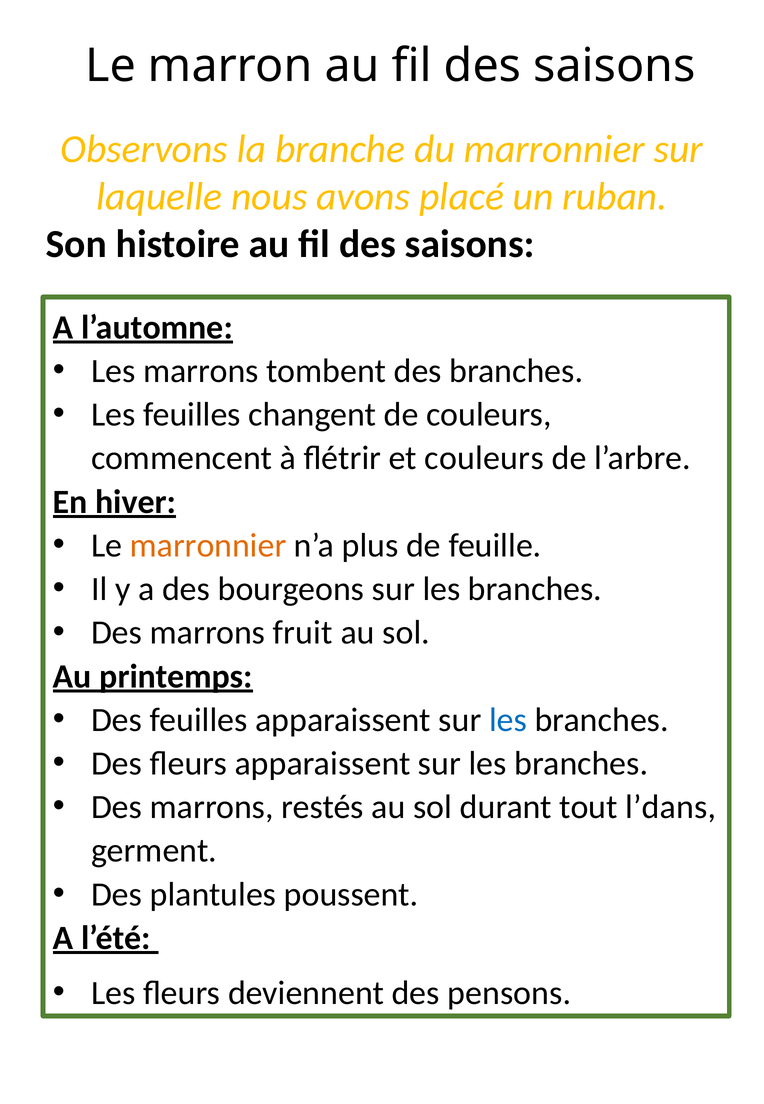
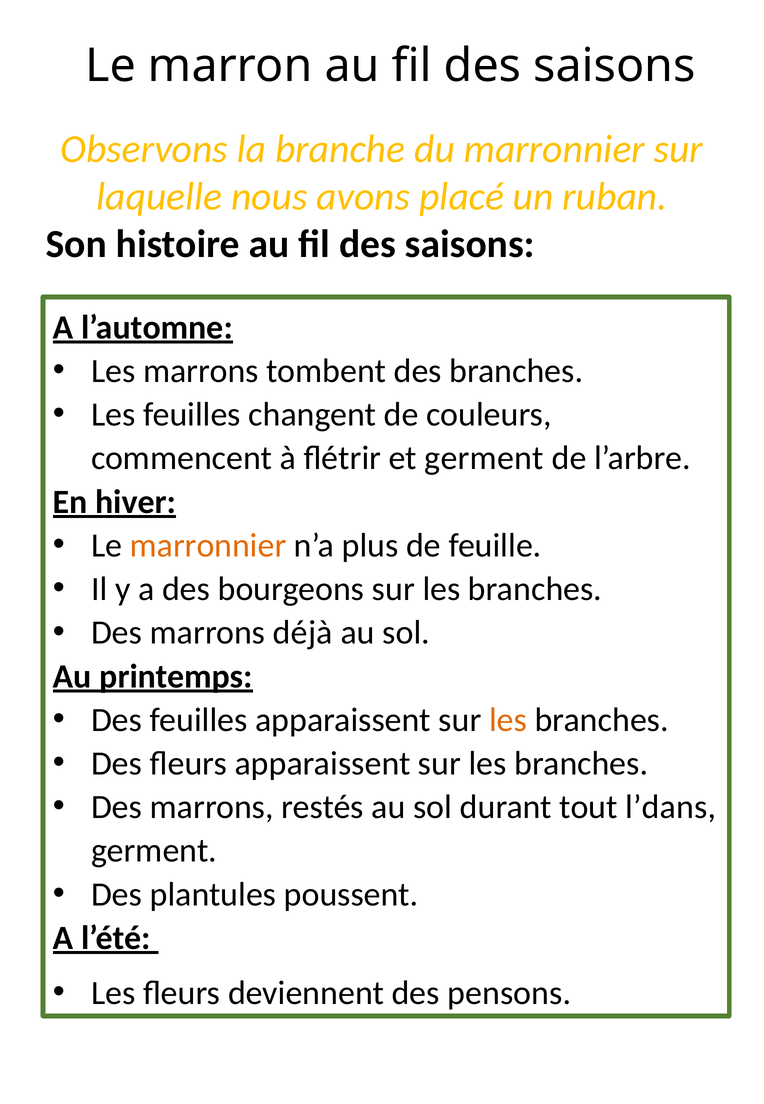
et couleurs: couleurs -> germent (484, 458)
fruit: fruit -> déjà (303, 632)
les colour: blue -> orange (508, 720)
